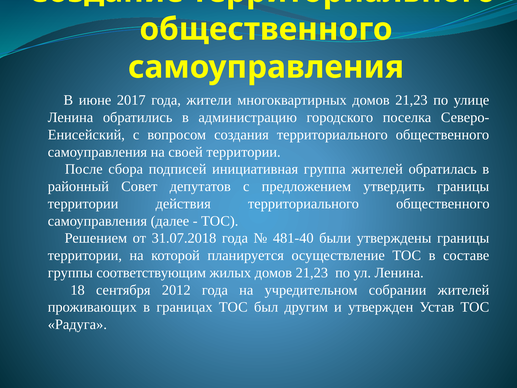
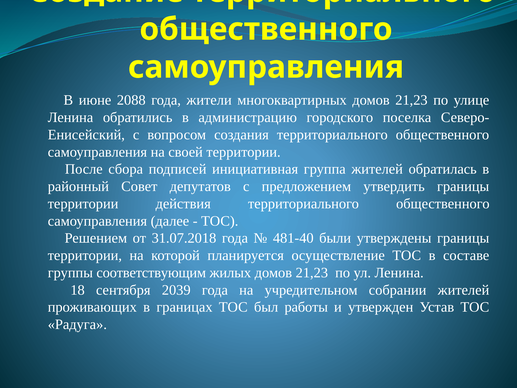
2017: 2017 -> 2088 (131, 100)
2012: 2012 -> 2039 (176, 290)
другим: другим -> работы (306, 307)
